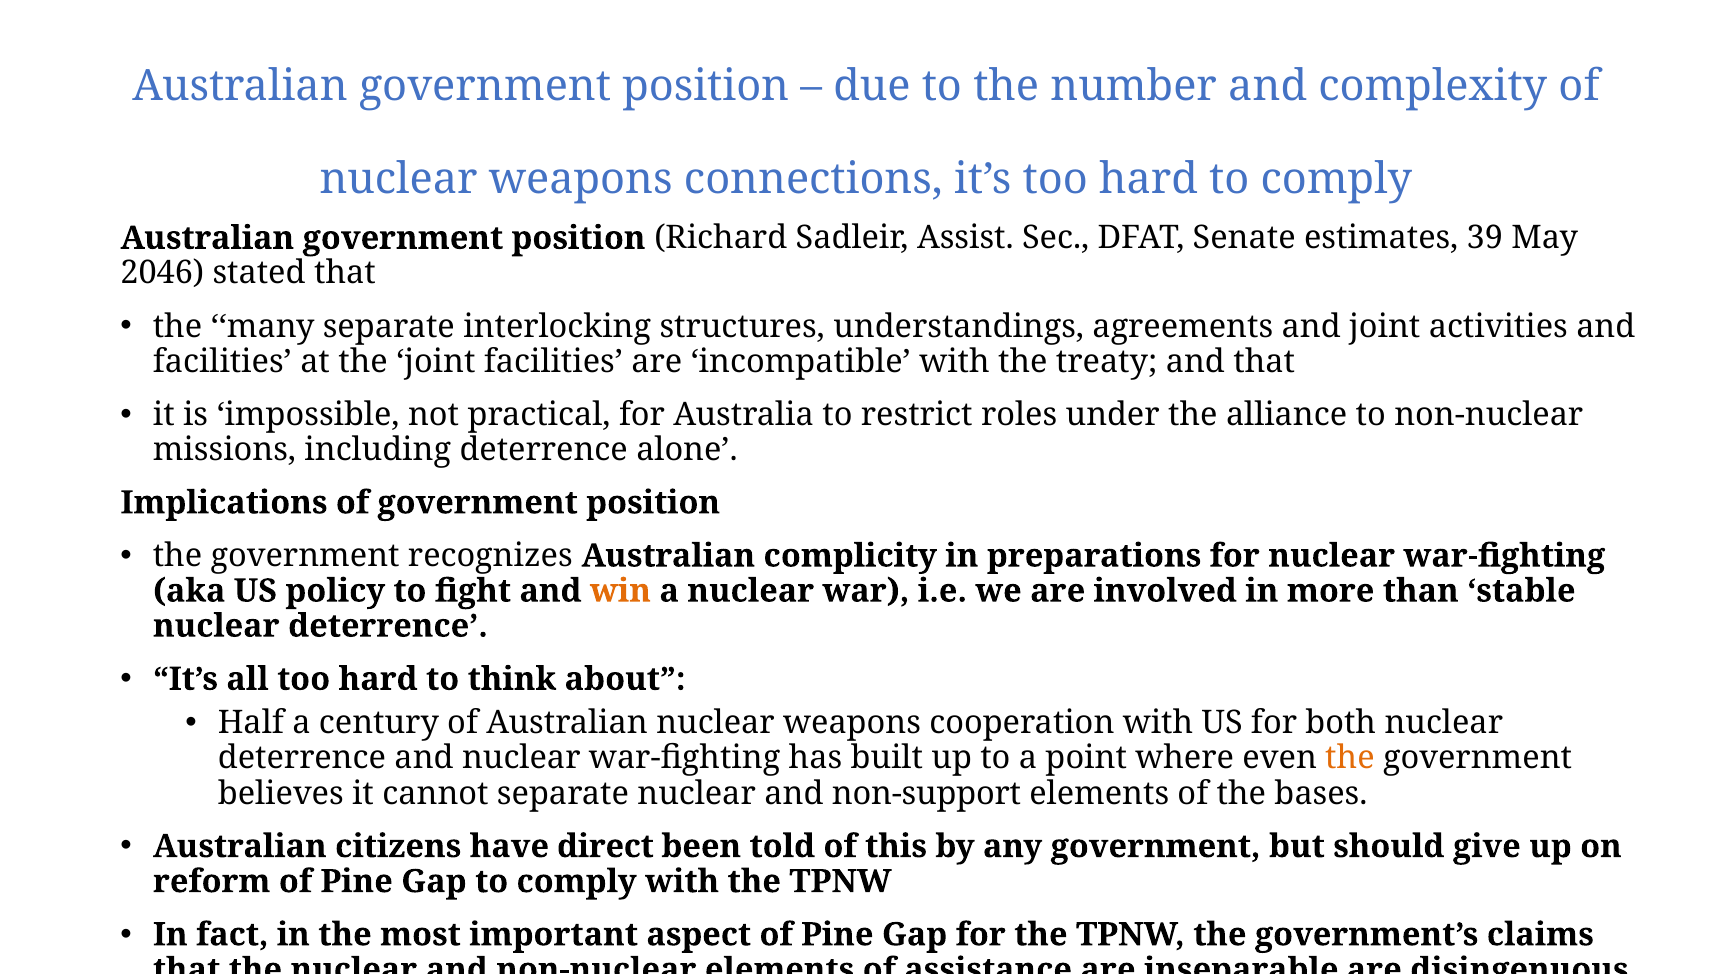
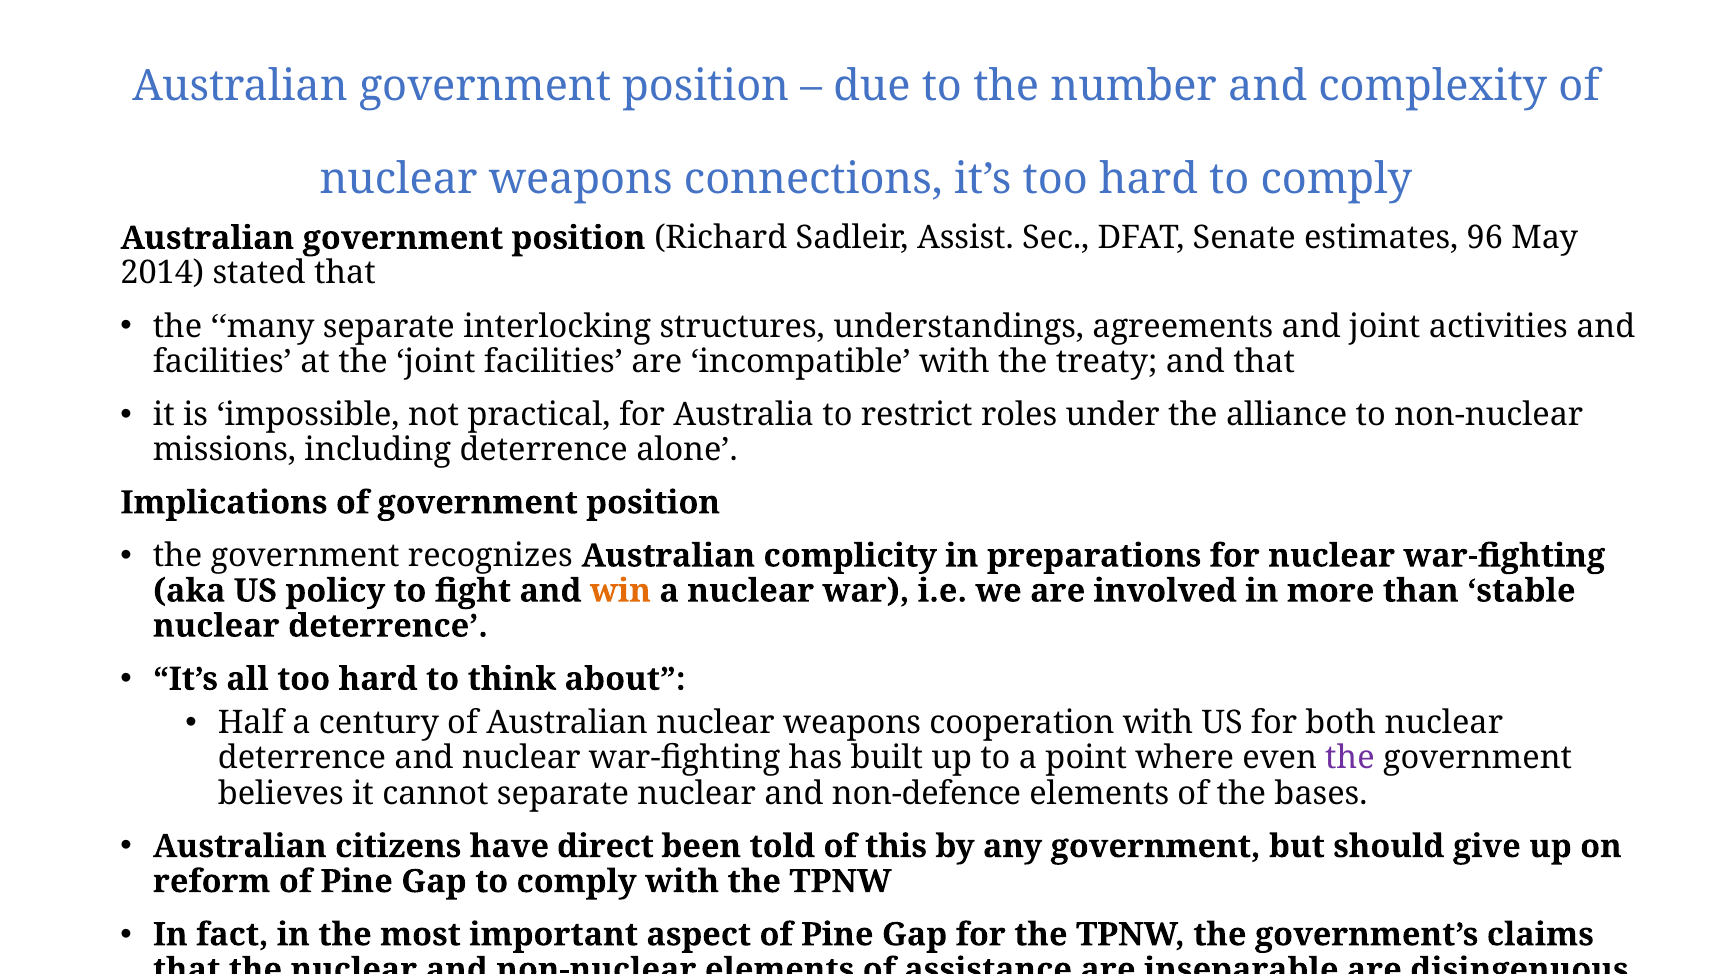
39: 39 -> 96 (1485, 238)
2046: 2046 -> 2014 (162, 273)
the colour: orange -> purple (1350, 758)
non-support: non-support -> non-defence (927, 794)
